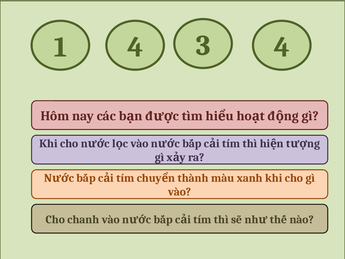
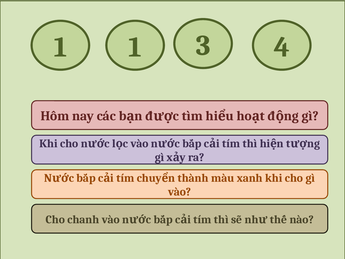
1 4: 4 -> 1 (135, 47)
